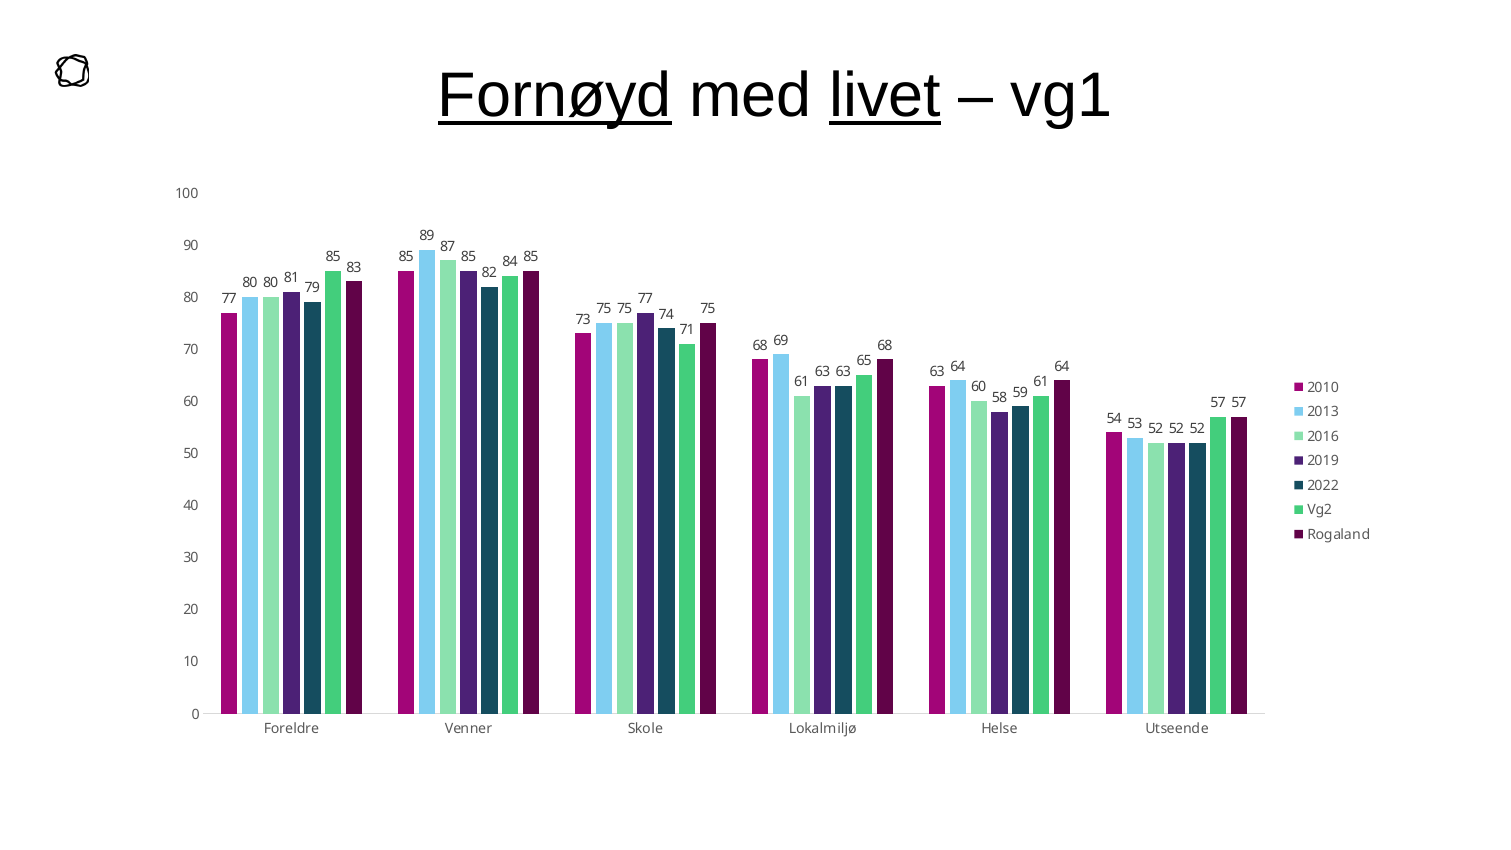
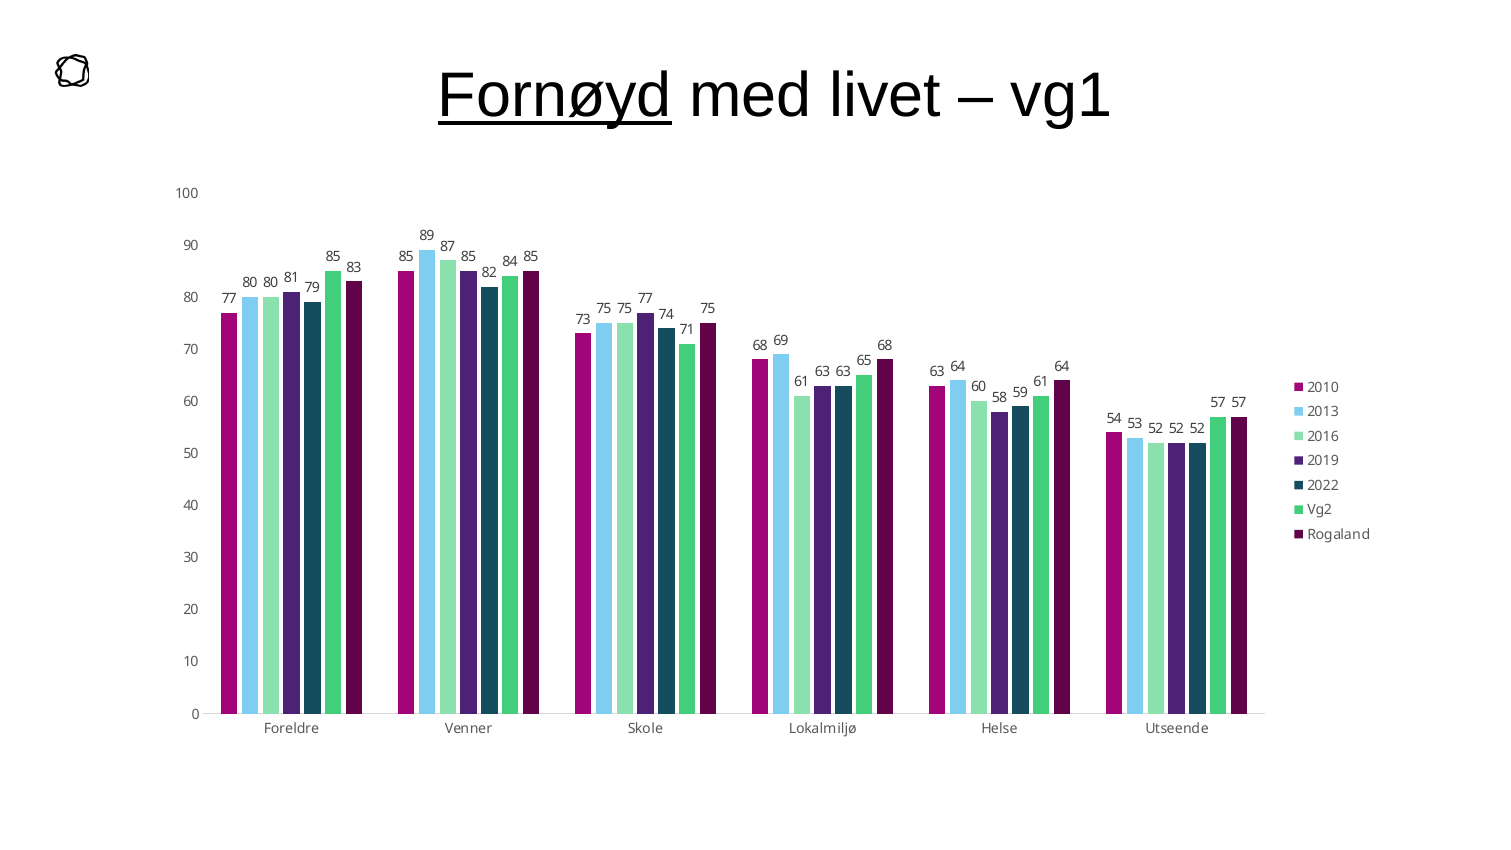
livet underline: present -> none (885, 96)
